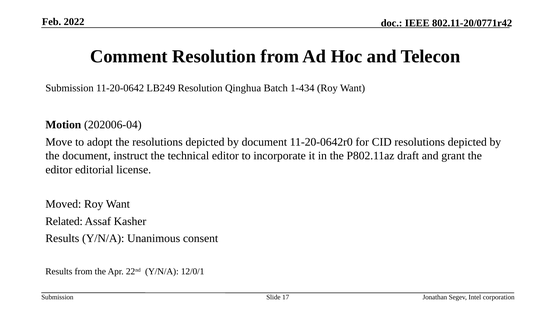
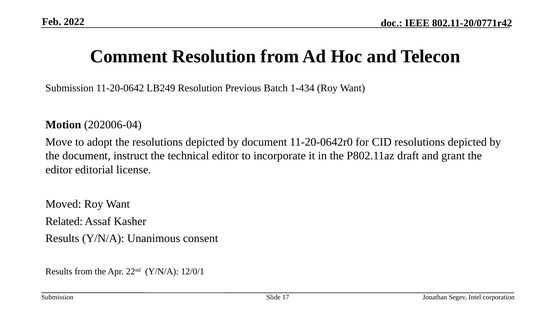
Qinghua: Qinghua -> Previous (243, 88)
